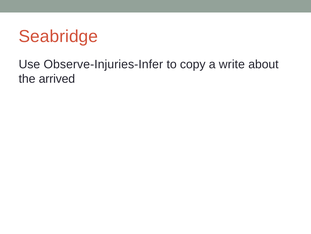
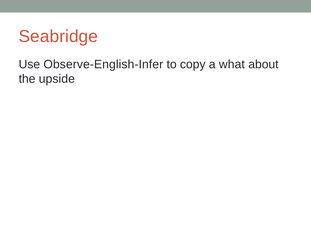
Observe-Injuries-Infer: Observe-Injuries-Infer -> Observe-English-Infer (103, 64)
write: write -> what (232, 64)
arrived: arrived -> upside (57, 79)
